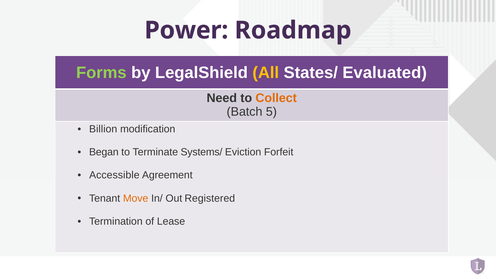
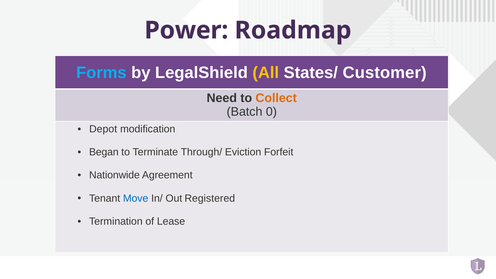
Forms colour: light green -> light blue (101, 73)
Evaluated: Evaluated -> Customer (385, 73)
5: 5 -> 0 (271, 112)
Billion: Billion -> Depot (103, 129)
Systems/: Systems/ -> Through/ (201, 152)
Accessible: Accessible -> Nationwide (114, 175)
Move colour: orange -> blue (136, 198)
